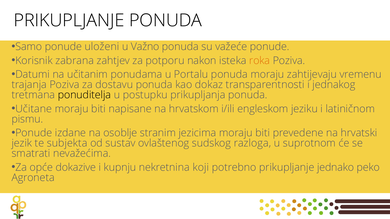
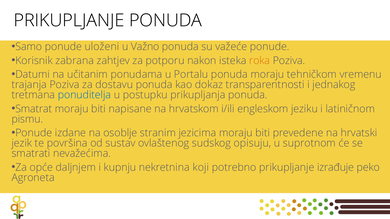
zahtijevaju: zahtijevaju -> tehničkom (312, 75)
ponuditelja colour: black -> blue (84, 95)
Učitane: Učitane -> Smatrat (34, 109)
subjekta: subjekta -> površina (67, 143)
razloga: razloga -> opisuju (252, 143)
dokazive: dokazive -> daljnjem (76, 168)
jednako: jednako -> izrađuje (336, 168)
